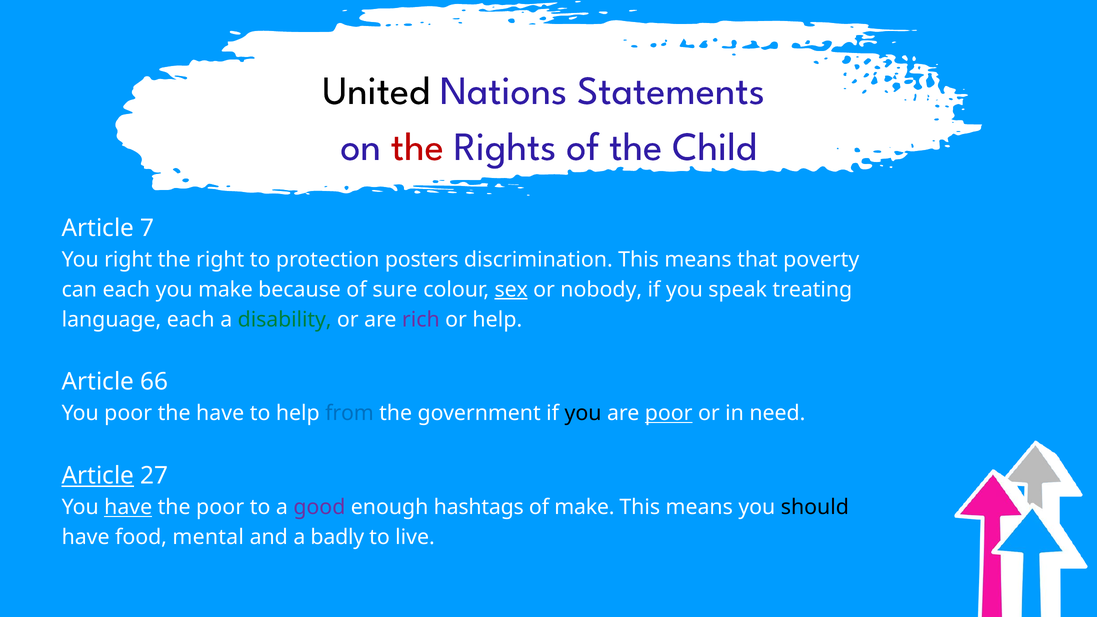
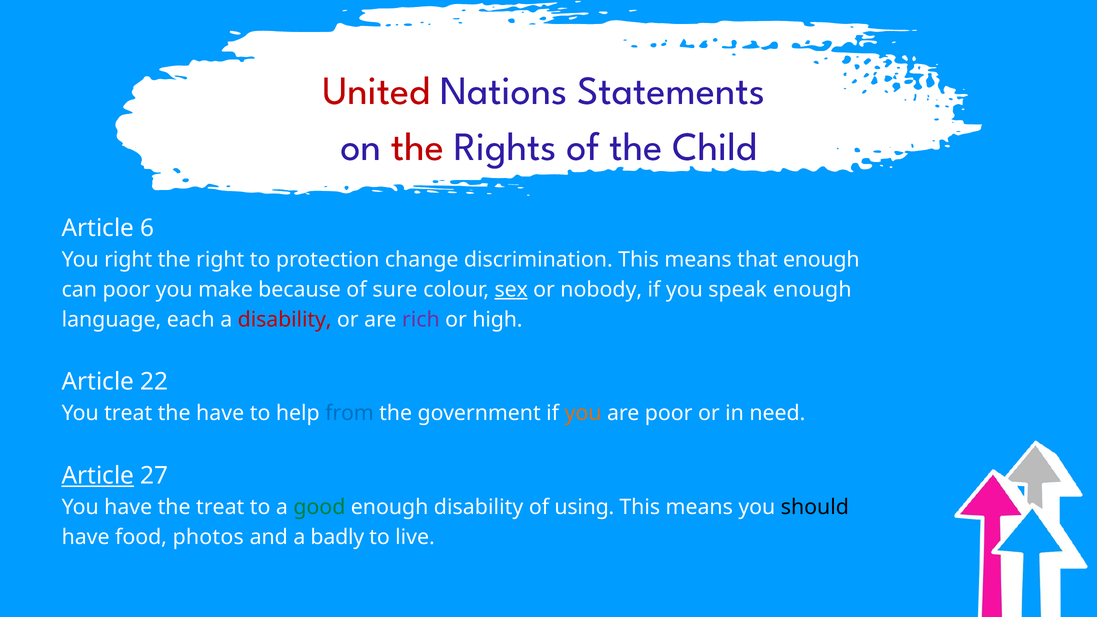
United colour: black -> red (376, 91)
7: 7 -> 6 (147, 228)
posters: posters -> change (422, 260)
that poverty: poverty -> enough (821, 260)
can each: each -> poor (126, 290)
speak treating: treating -> enough (812, 290)
disability colour: green -> red (285, 320)
or help: help -> high (497, 320)
66: 66 -> 22 (154, 382)
You poor: poor -> treat (128, 413)
you colour: black -> orange (583, 413)
poor underline: present -> none (669, 413)
have underline: present -> none (128, 507)
the poor: poor -> treat (220, 507)
good colour: purple -> green (319, 507)
enough hashtags: hashtags -> disability (479, 507)
of make: make -> using (584, 507)
mental: mental -> photos (208, 537)
